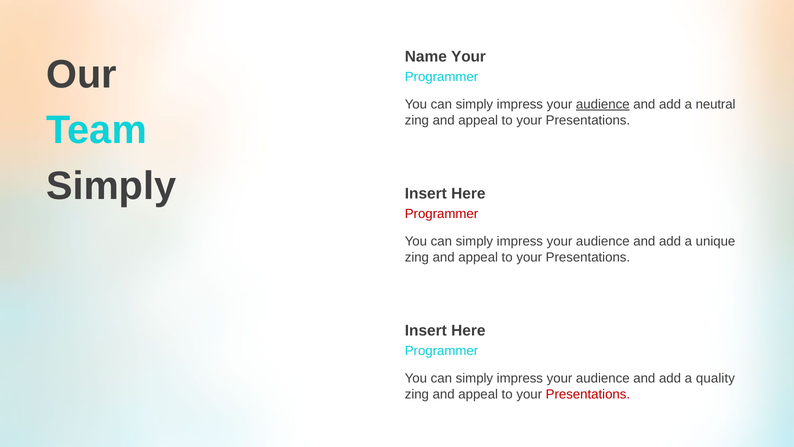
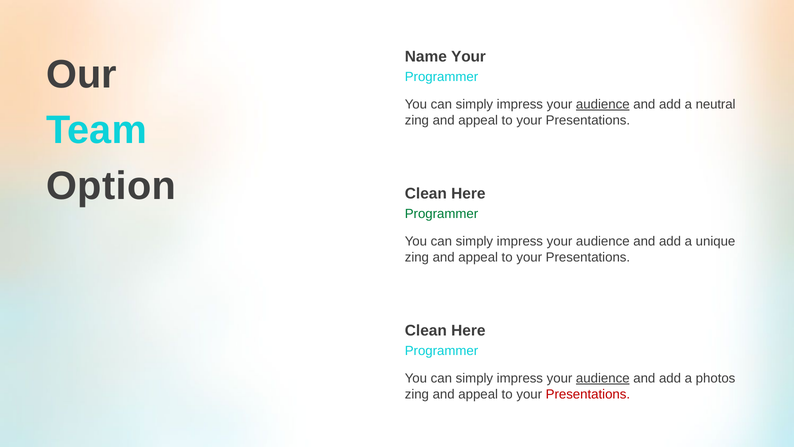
Simply: Simply -> Option (111, 186)
Insert: Insert -> Clean (426, 194)
Programmer colour: red -> green (442, 214)
Insert: Insert -> Clean (426, 330)
audience underline: none -> present (603, 378)
quality: quality -> photos (716, 378)
